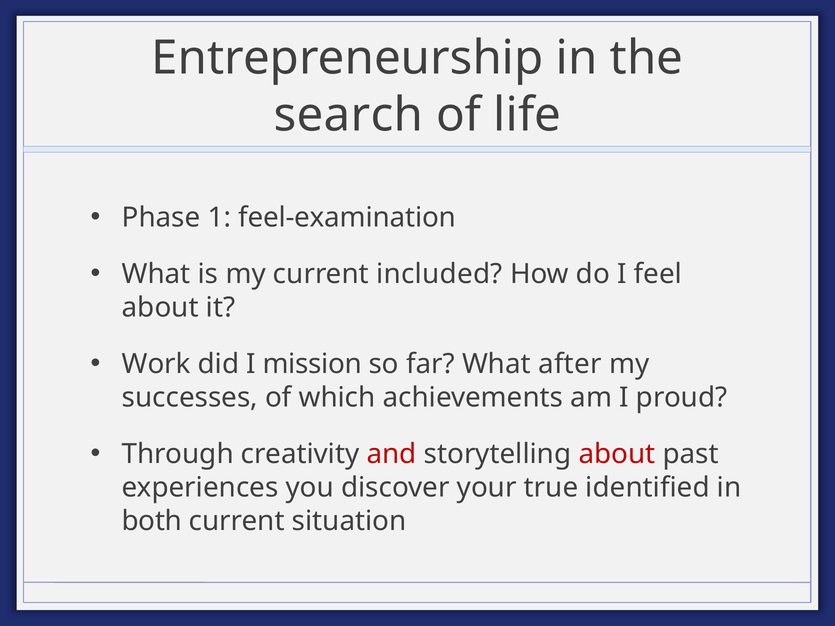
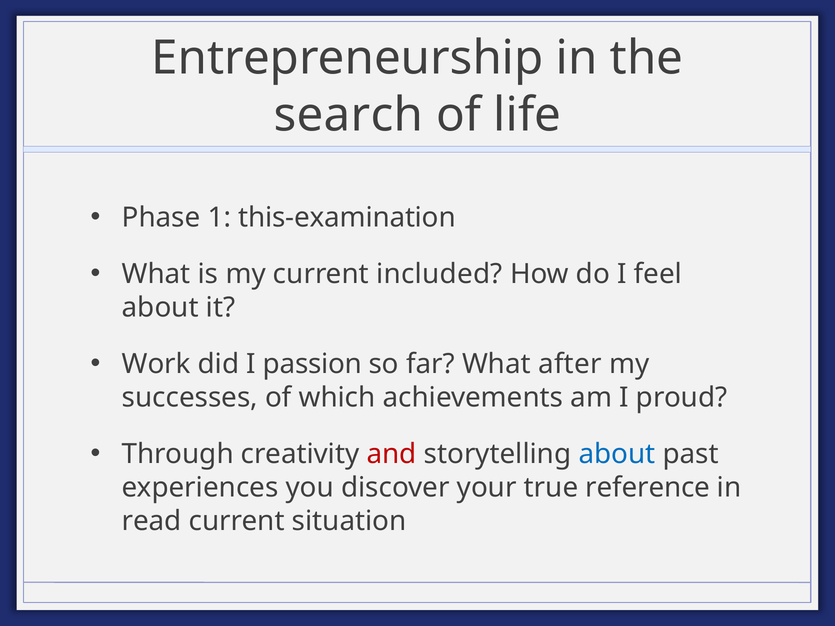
feel-examination: feel-examination -> this-examination (347, 218)
mission: mission -> passion (312, 364)
about colour: red -> blue (617, 454)
identified: identified -> reference (648, 488)
both: both -> read (152, 521)
